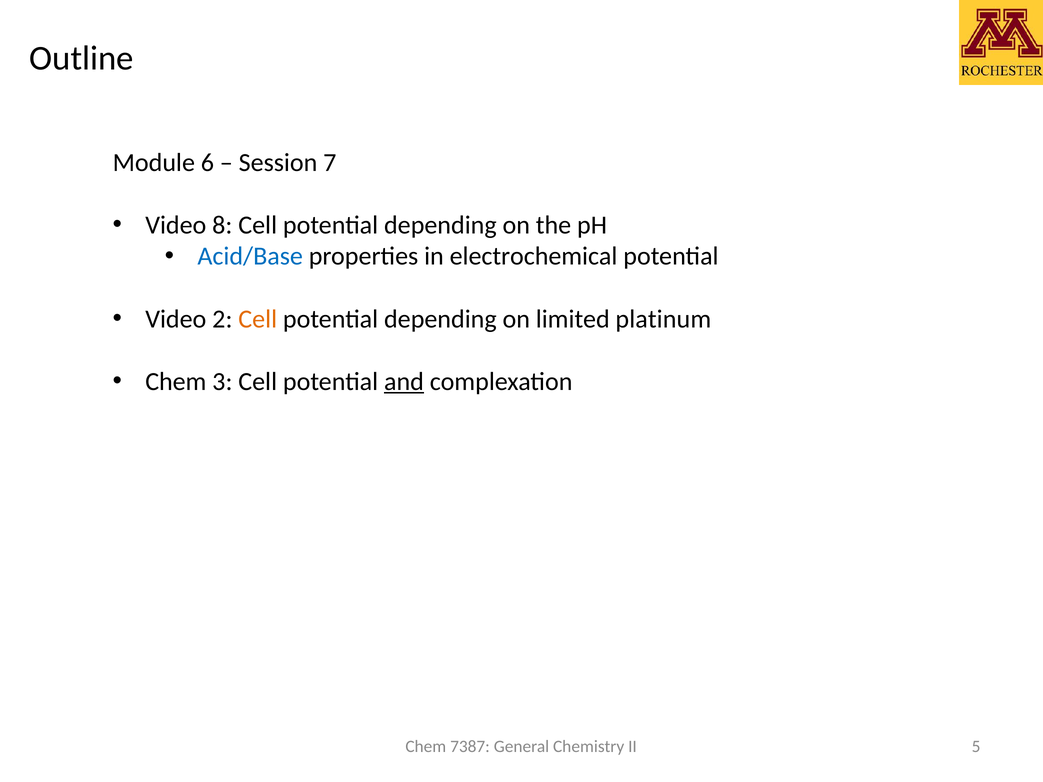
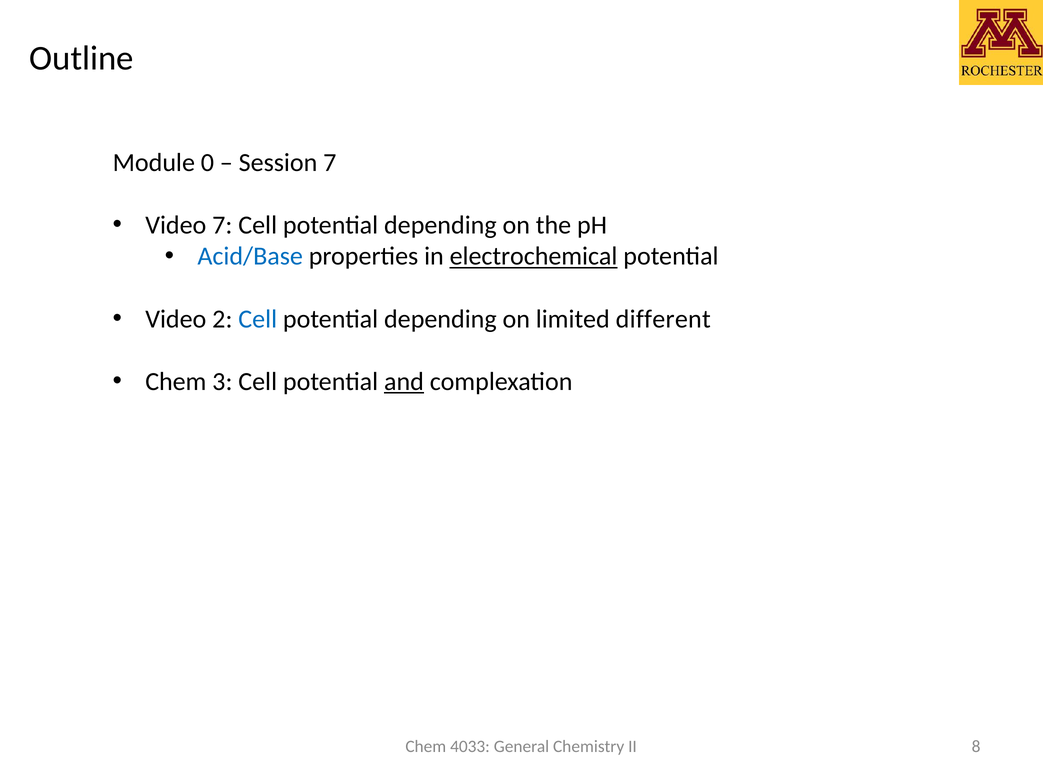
6: 6 -> 0 (207, 163)
Video 8: 8 -> 7 (222, 225)
electrochemical underline: none -> present (534, 256)
Cell colour: orange -> blue (258, 319)
platinum: platinum -> different (663, 319)
7387: 7387 -> 4033 (470, 747)
5: 5 -> 8 (976, 747)
